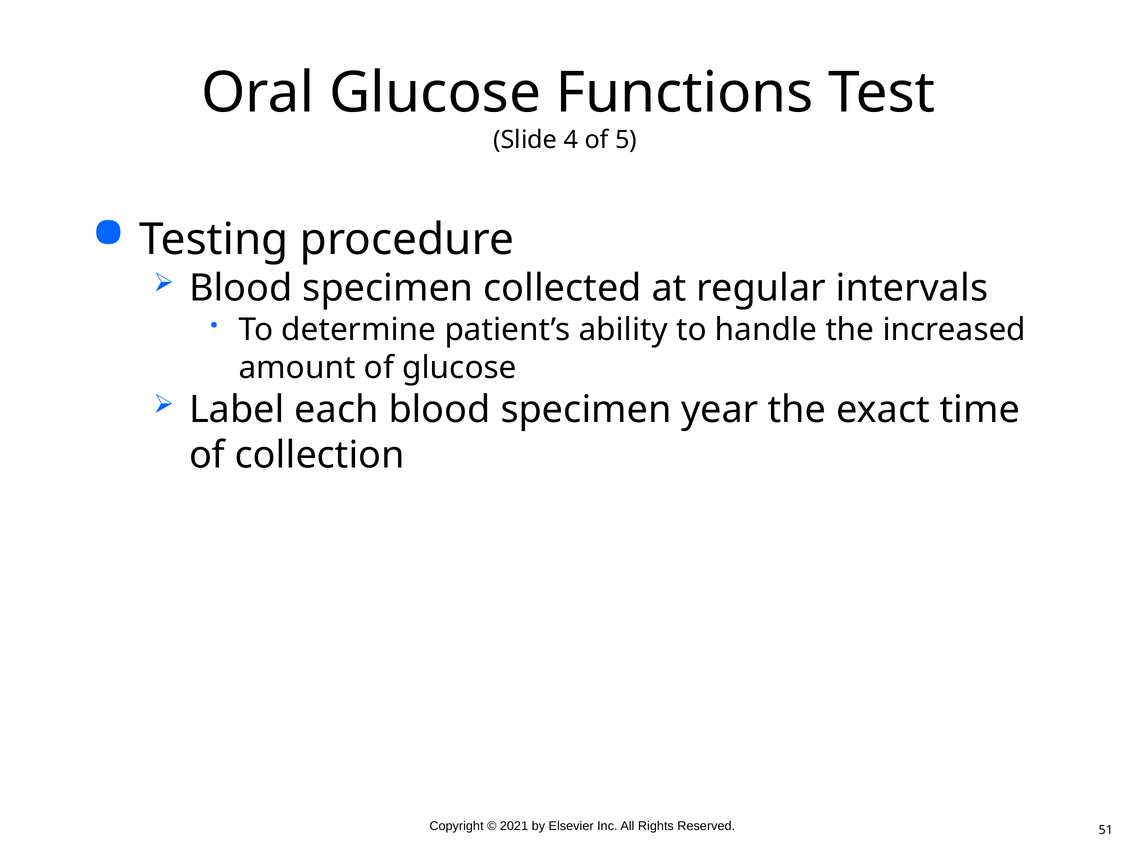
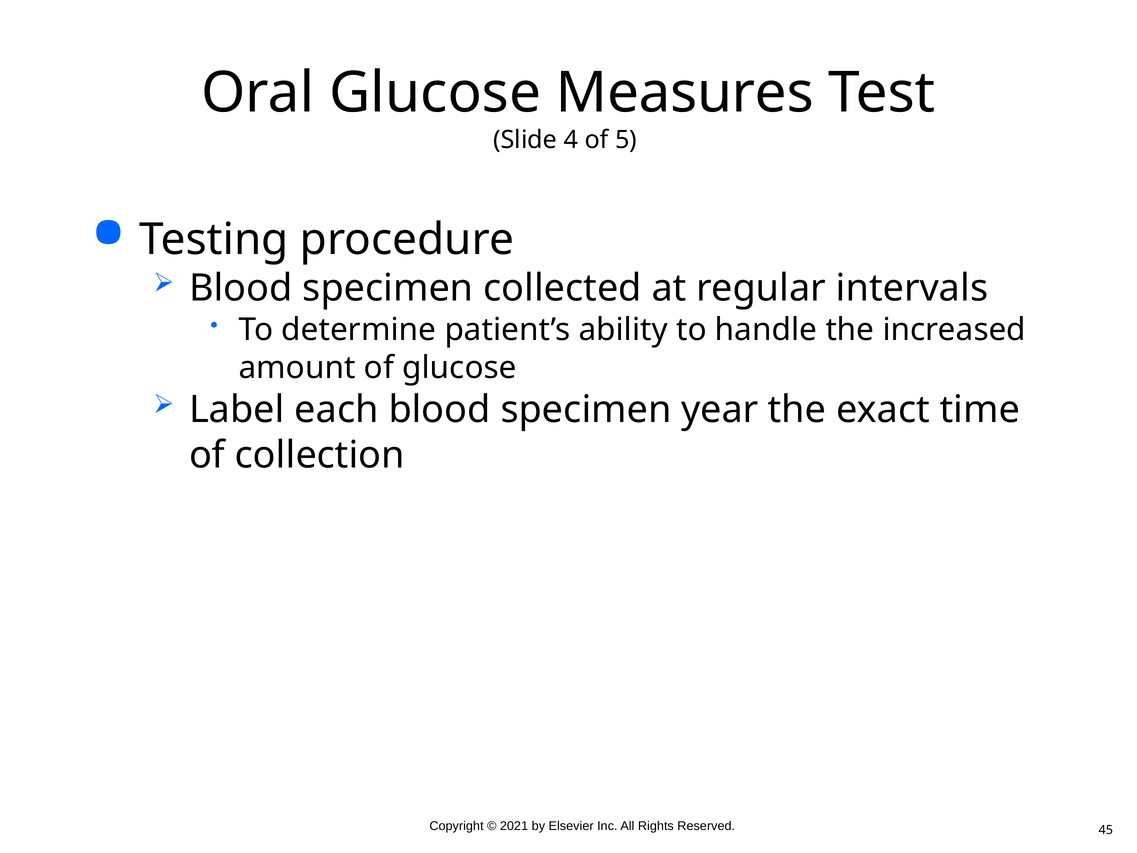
Functions: Functions -> Measures (685, 93)
51: 51 -> 45 (1106, 830)
